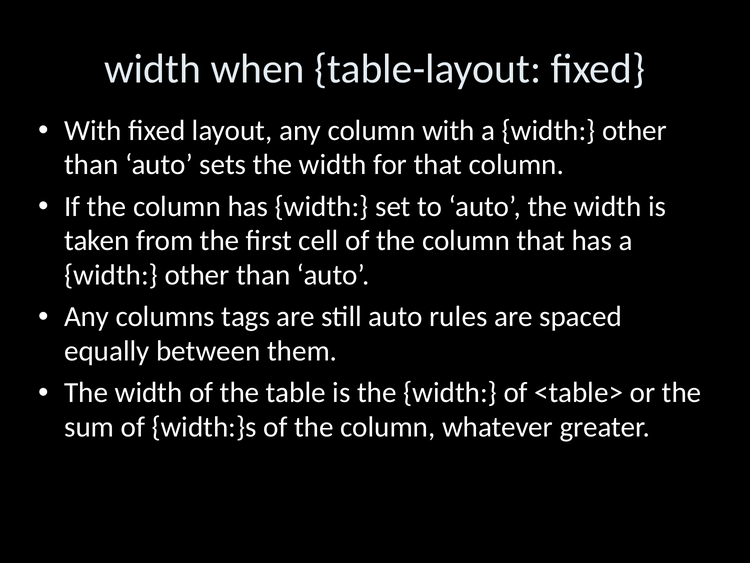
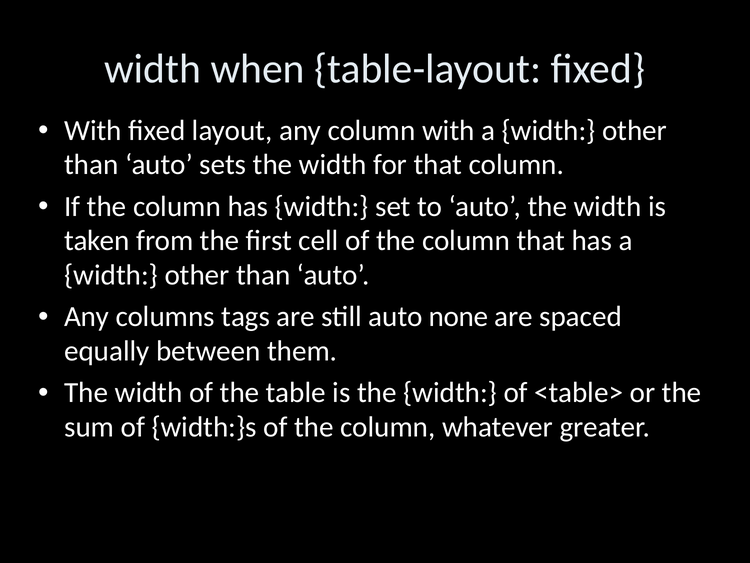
rules: rules -> none (459, 316)
